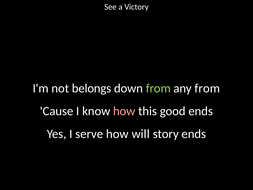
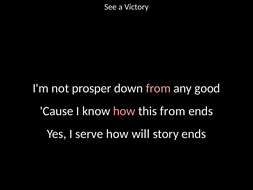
belongs: belongs -> prosper (92, 88)
from colour: light green -> pink (158, 88)
any from: from -> good (207, 88)
this good: good -> from (173, 111)
